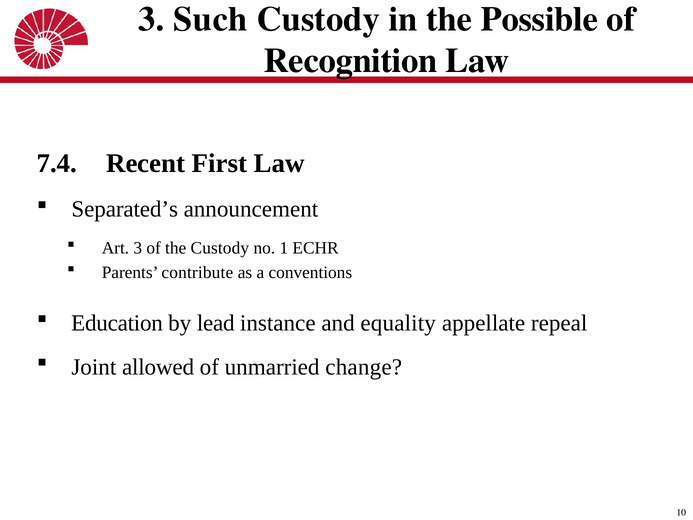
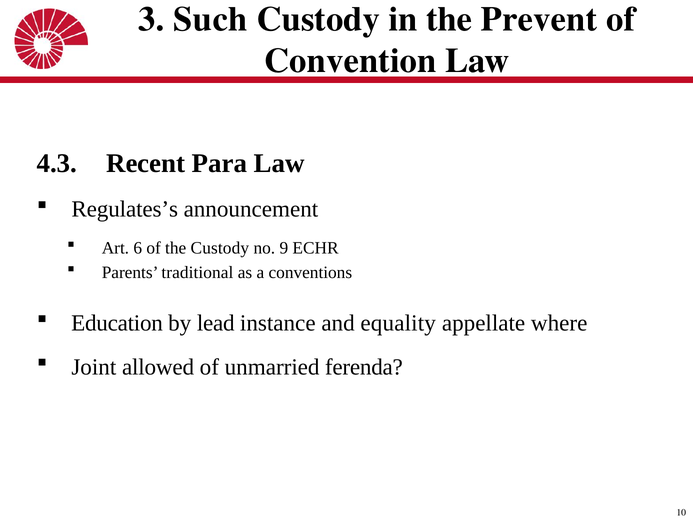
Possible: Possible -> Prevent (539, 19)
Recognition: Recognition -> Convention (350, 61)
7.4: 7.4 -> 4.3 (57, 163)
First: First -> Para (220, 163)
Separated’s: Separated’s -> Regulates’s (125, 209)
Art 3: 3 -> 6 (138, 248)
1: 1 -> 9 (284, 248)
contribute: contribute -> traditional (197, 272)
repeal: repeal -> where (559, 323)
change: change -> ferenda (364, 367)
